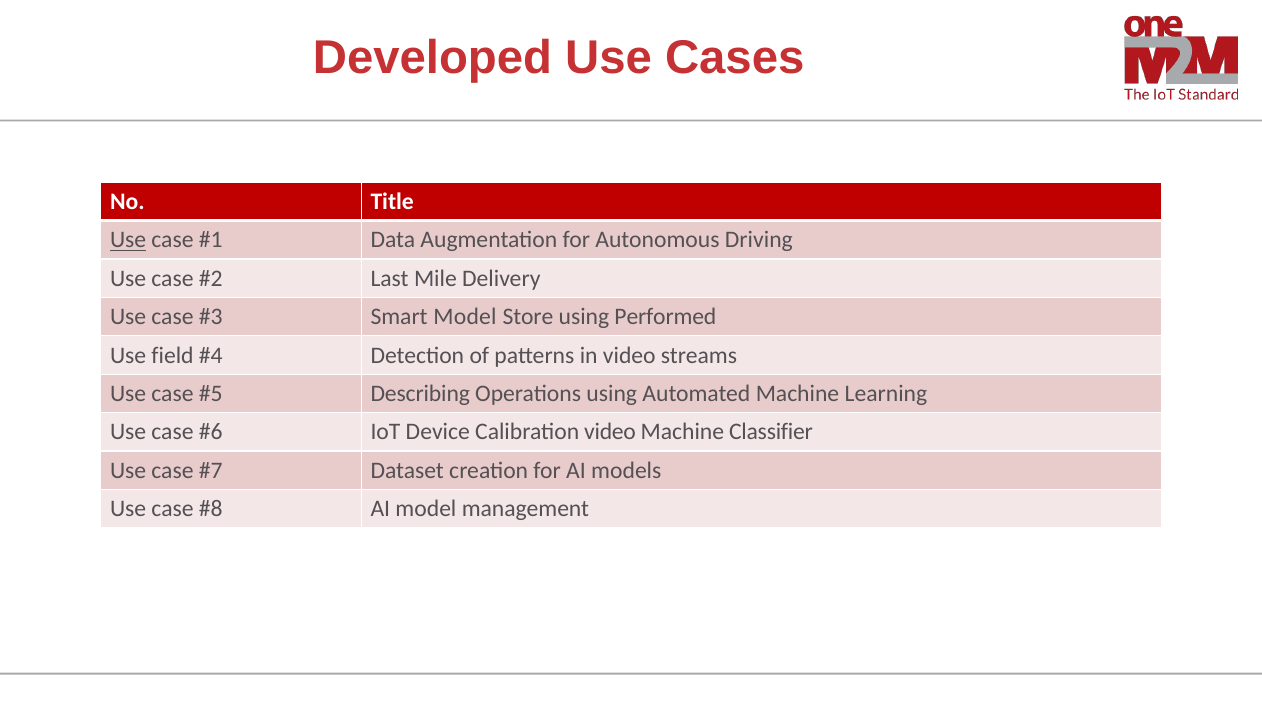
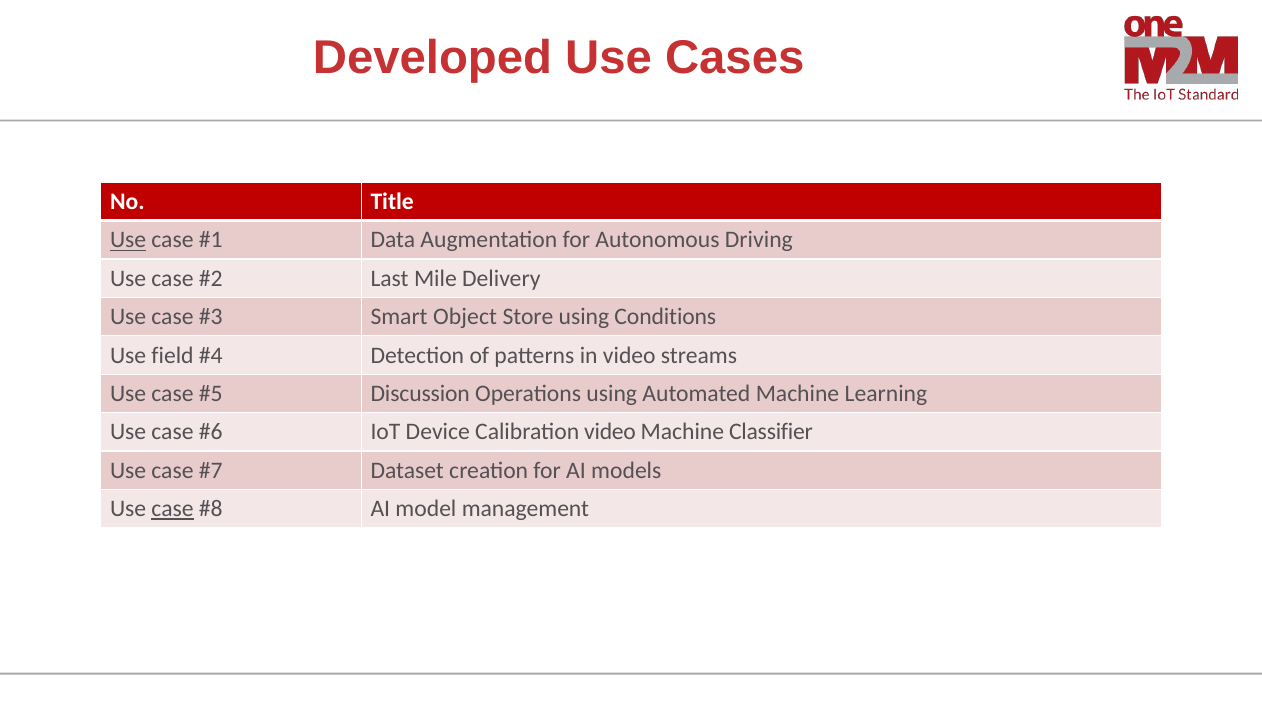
Smart Model: Model -> Object (465, 317)
Performed: Performed -> Conditions (665, 317)
Describing: Describing -> Discussion (420, 394)
case underline: none -> present (173, 509)
